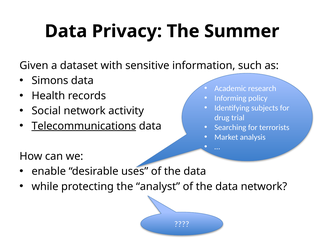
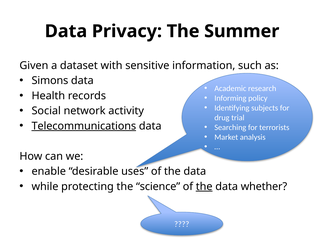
analyst: analyst -> science (158, 186)
the underline: none -> present (204, 186)
data network: network -> whether (264, 186)
